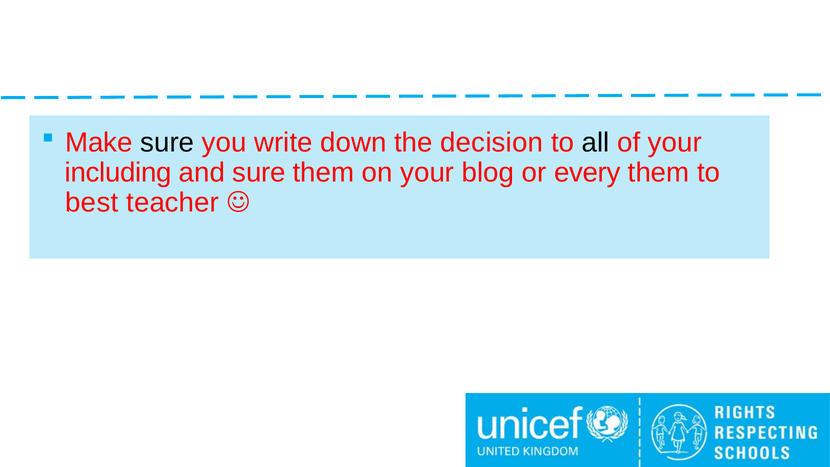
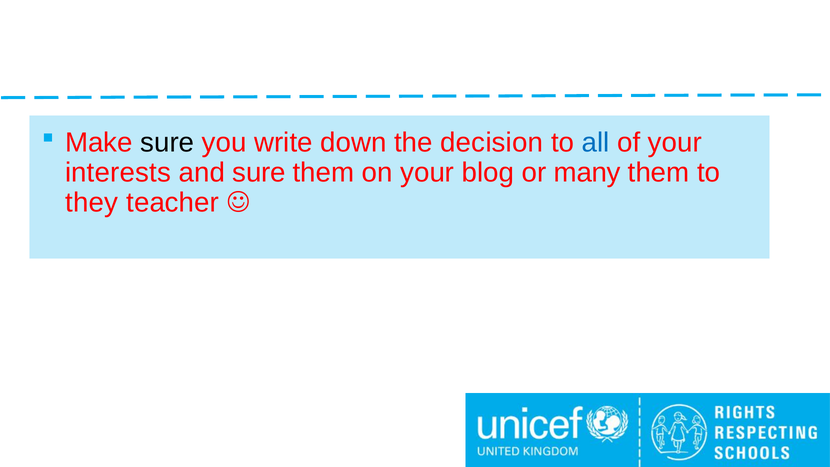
all colour: black -> blue (596, 143)
including: including -> interests (118, 172)
every: every -> many (587, 172)
best: best -> they (92, 202)
